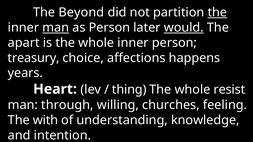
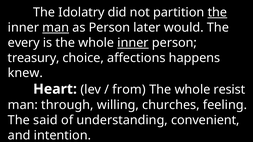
Beyond: Beyond -> Idolatry (81, 12)
would underline: present -> none (184, 28)
apart: apart -> every (24, 43)
inner underline: none -> present (133, 43)
years: years -> knew (25, 73)
thing: thing -> from (129, 90)
with: with -> said (45, 120)
knowledge: knowledge -> convenient (205, 120)
